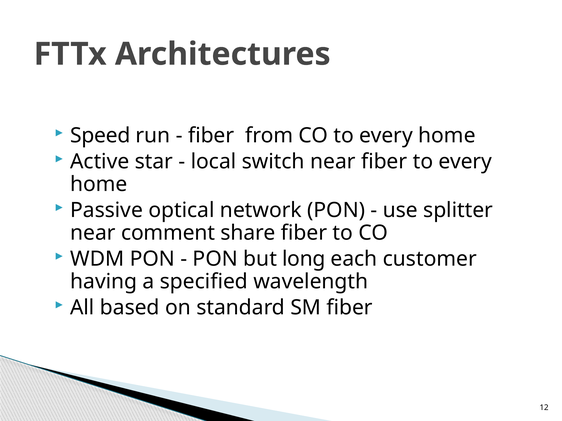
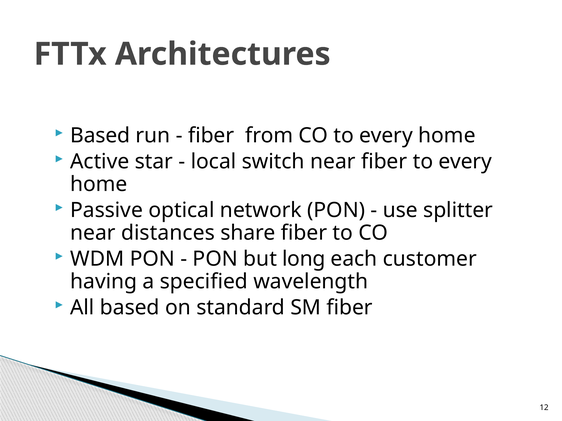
Speed: Speed -> Based (100, 136)
comment: comment -> distances (168, 233)
